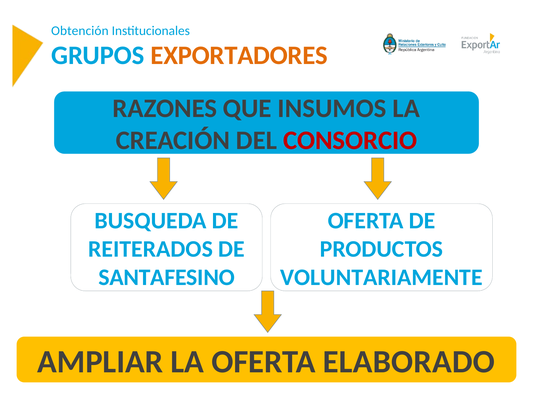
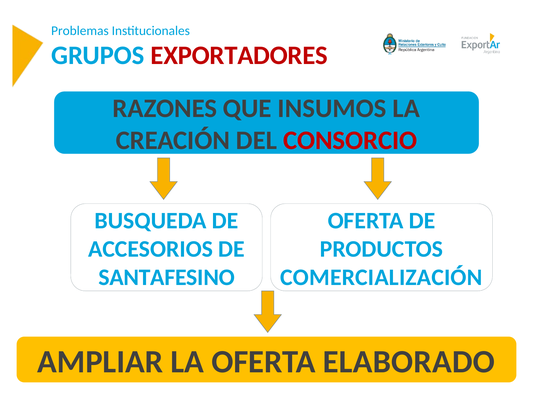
Obtención: Obtención -> Problemas (80, 31)
EXPORTADORES colour: orange -> red (239, 56)
REITERADOS: REITERADOS -> ACCESORIOS (151, 249)
VOLUNTARIAMENTE: VOLUNTARIAMENTE -> COMERCIALIZACIÓN (381, 278)
